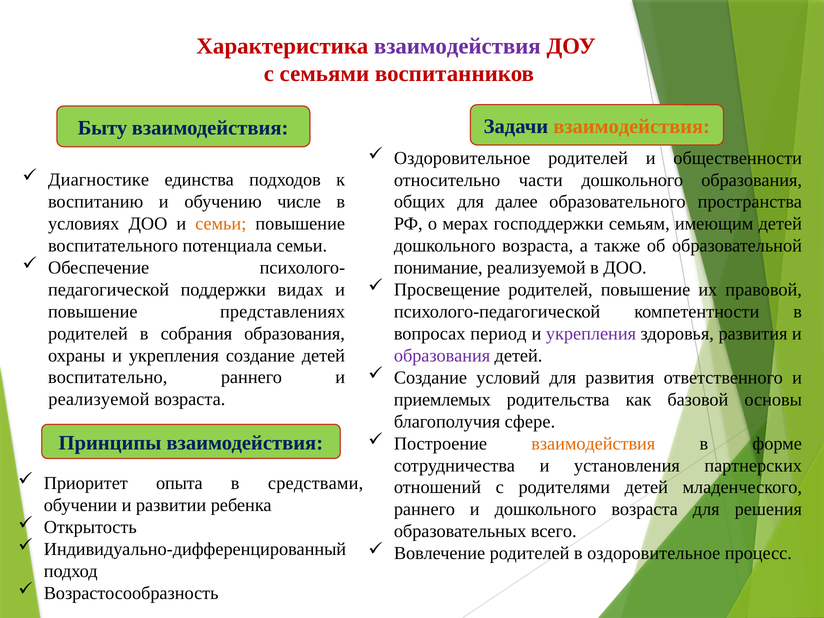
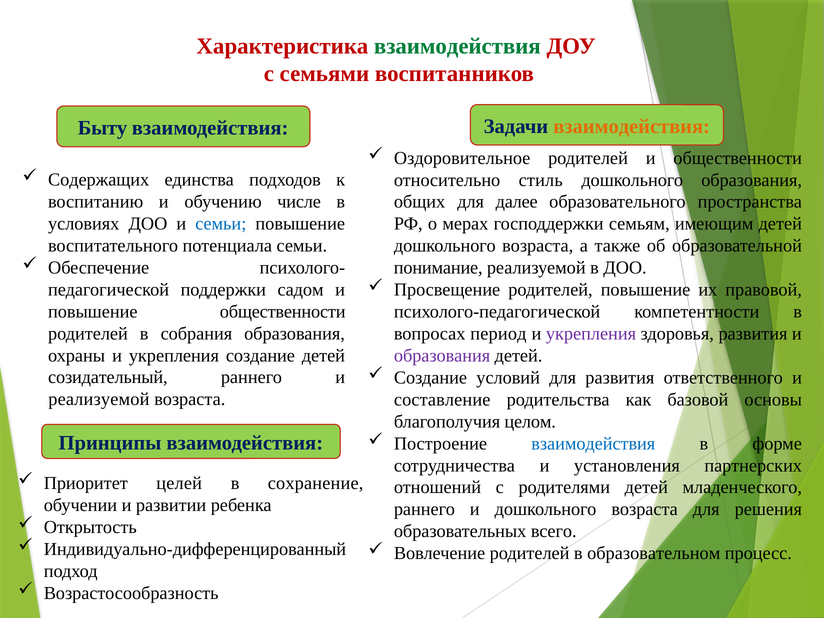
взаимодействия colour: purple -> green (457, 46)
Диагностике: Диагностике -> Содержащих (99, 180)
части: части -> стиль (541, 180)
семьи colour: orange -> blue (221, 224)
видах: видах -> садом (301, 290)
повышение представлениях: представлениях -> общественности (283, 312)
воспитательно: воспитательно -> созидательный (108, 377)
приемлемых: приемлемых -> составление (442, 400)
сфере: сфере -> целом (530, 422)
взаимодействия colour: orange -> blue (593, 444)
опыта: опыта -> целей (179, 483)
средствами: средствами -> сохранение (316, 483)
в оздоровительное: оздоровительное -> образовательном (654, 553)
